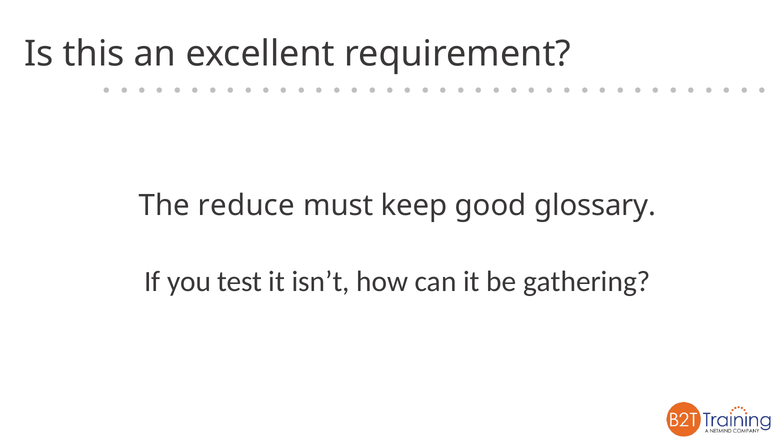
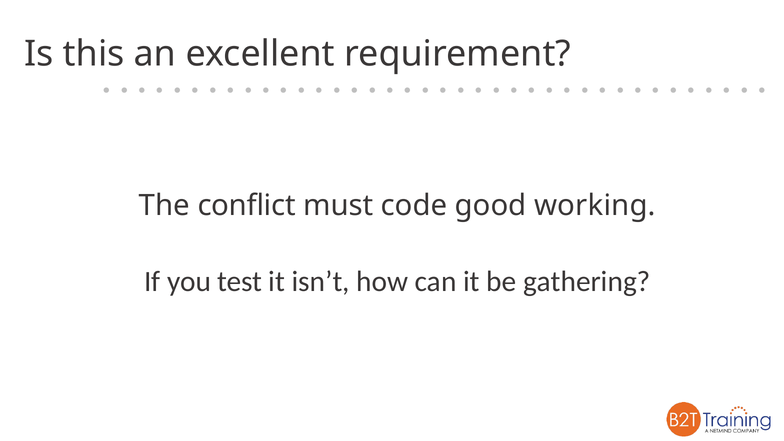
reduce: reduce -> conflict (247, 206)
keep: keep -> code (414, 206)
glossary: glossary -> working (595, 206)
